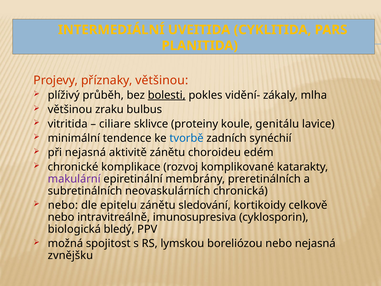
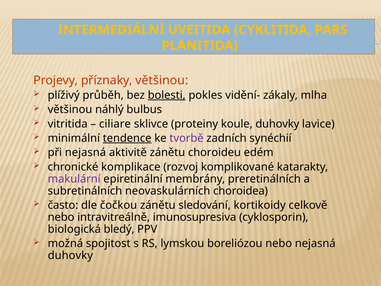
zraku: zraku -> náhlý (109, 109)
koule genitálu: genitálu -> duhovky (277, 124)
tendence underline: none -> present (127, 138)
tvorbě colour: blue -> purple (187, 138)
chronická: chronická -> choroidea (241, 191)
nebo: nebo -> často (63, 205)
epitelu: epitelu -> čočkou (119, 205)
zvnějšku: zvnějšku -> duhovky (70, 255)
